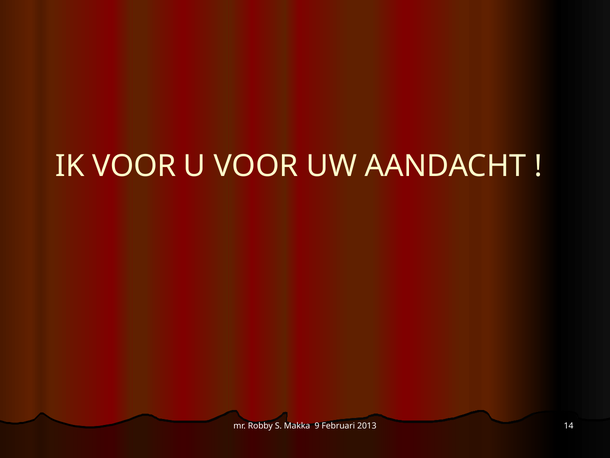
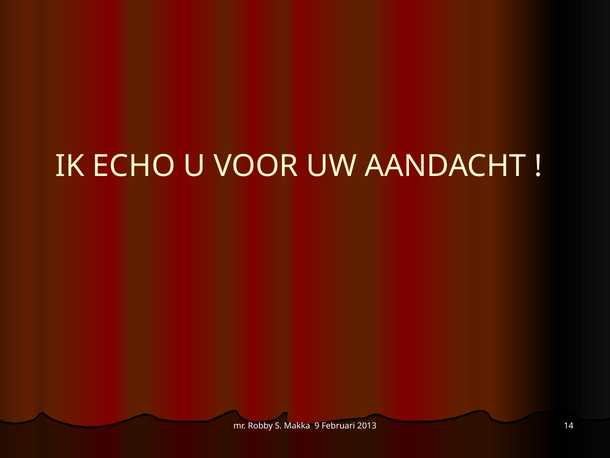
IK VOOR: VOOR -> ECHO (134, 166)
